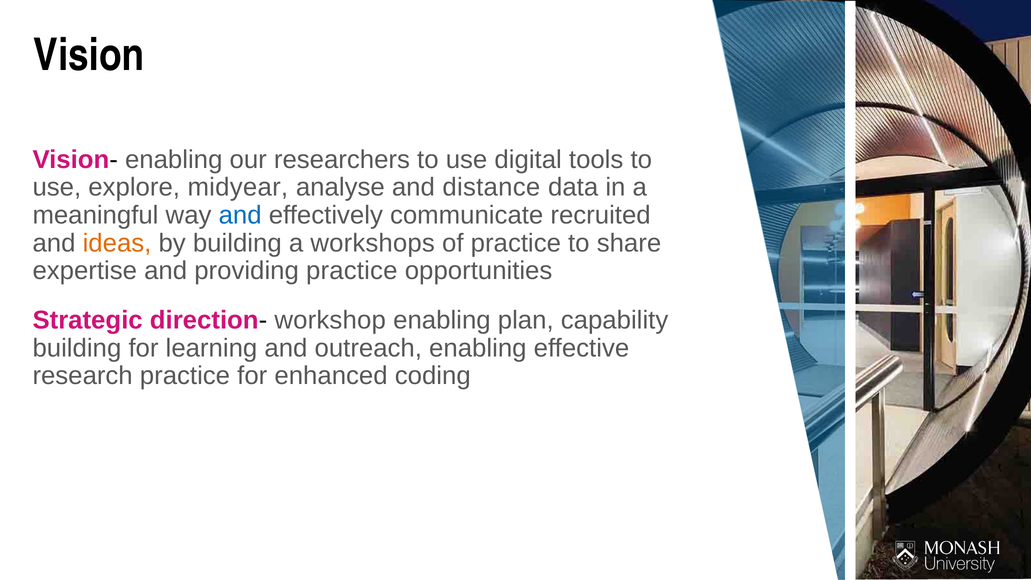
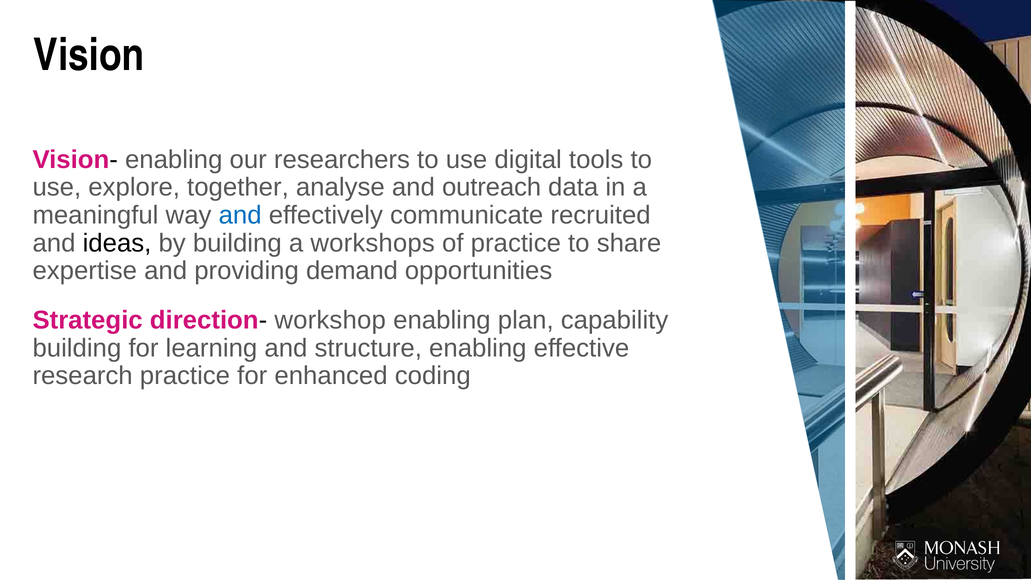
midyear: midyear -> together (238, 187)
distance: distance -> outreach (492, 187)
ideas colour: orange -> black (117, 243)
providing practice: practice -> demand (352, 271)
outreach: outreach -> structure (368, 348)
